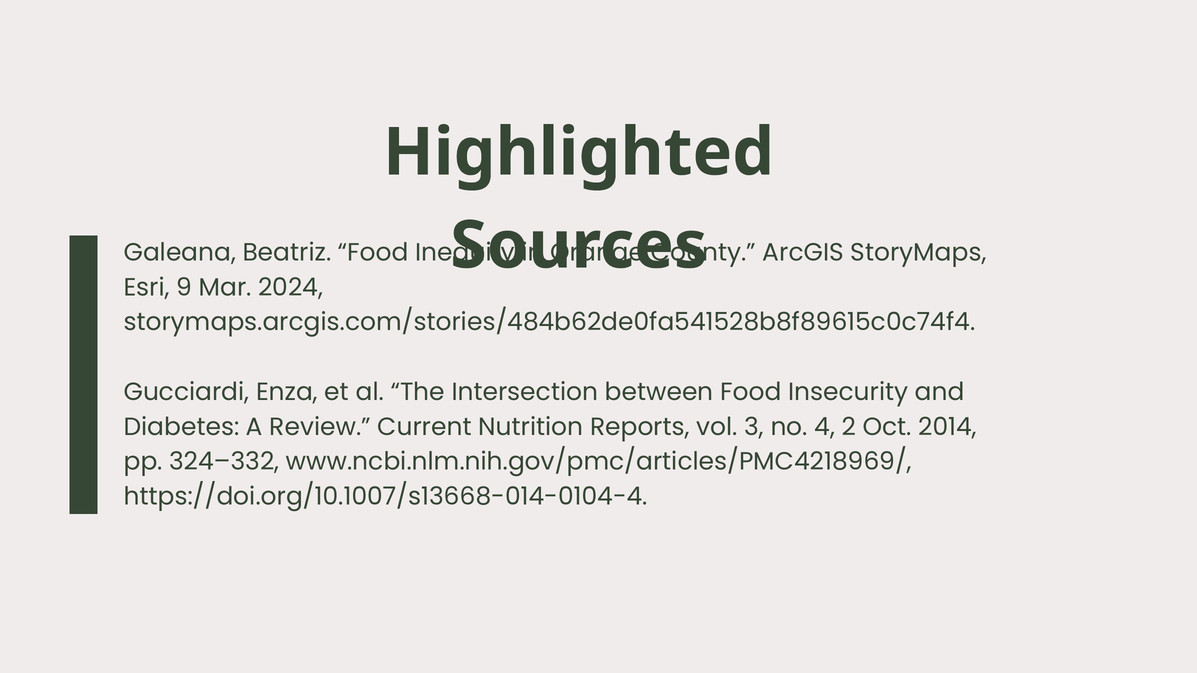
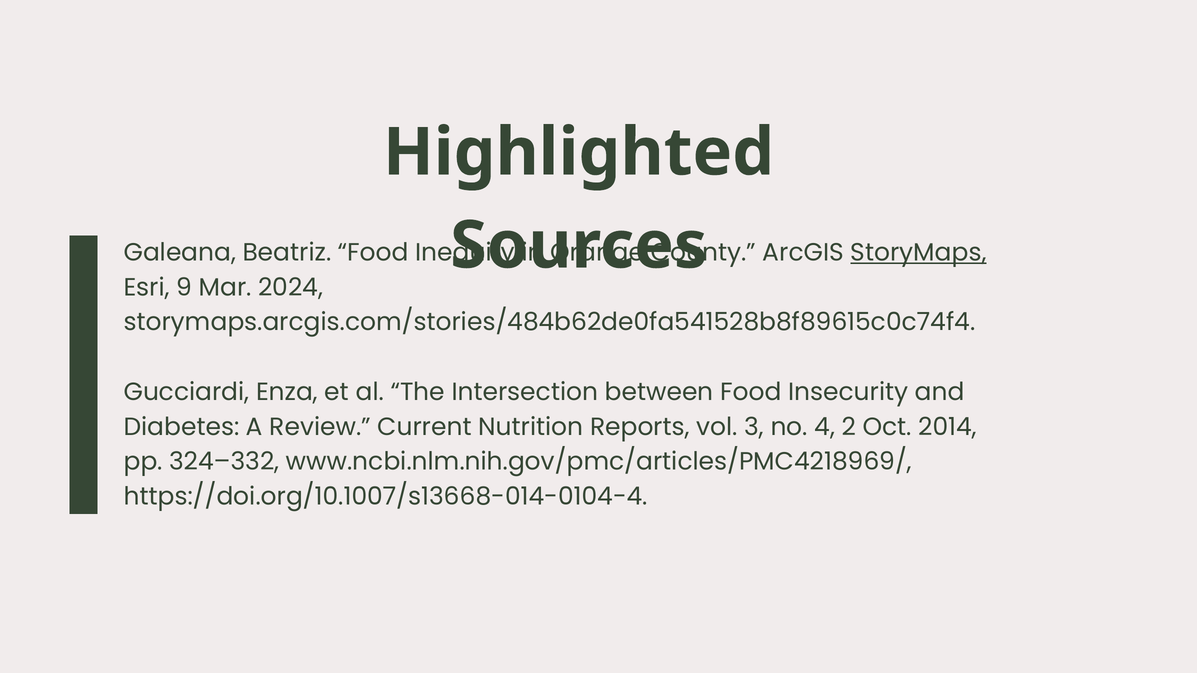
StoryMaps underline: none -> present (918, 253)
